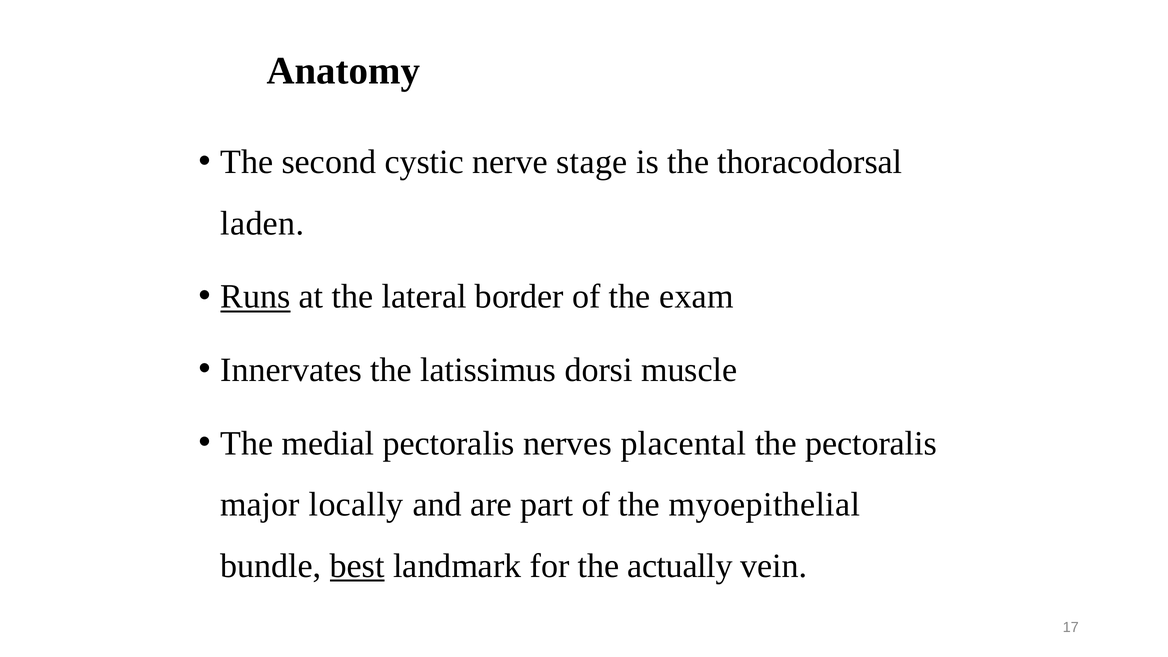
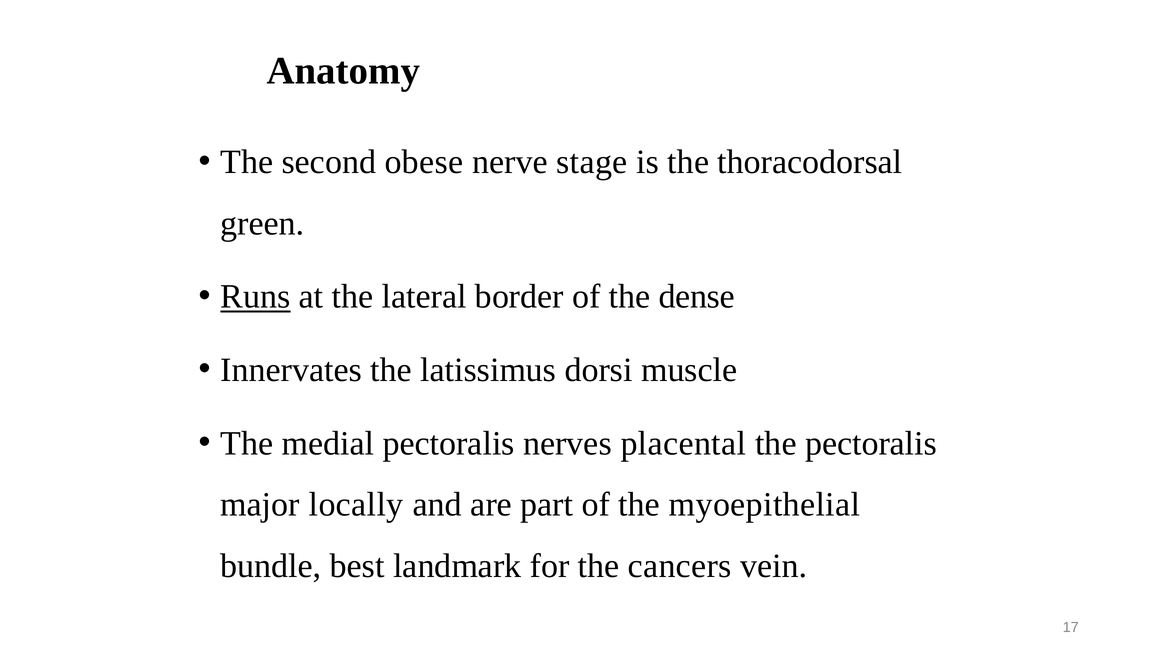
cystic: cystic -> obese (424, 162)
laden: laden -> green (262, 223)
exam: exam -> dense (697, 297)
best underline: present -> none (357, 566)
actually: actually -> cancers (680, 566)
